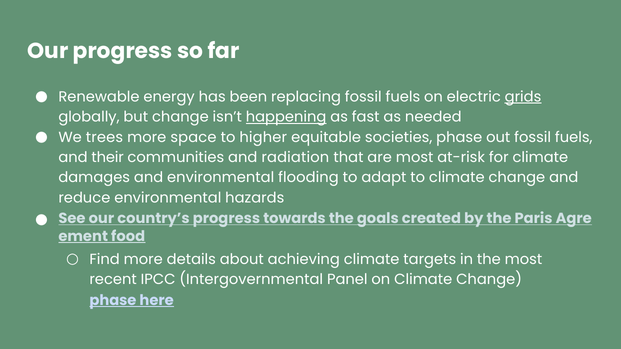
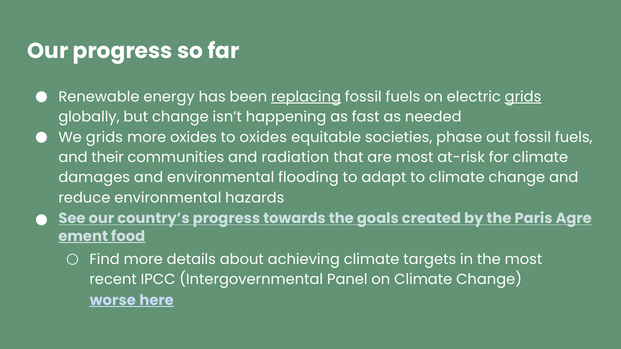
replacing underline: none -> present (306, 97)
happening underline: present -> none (286, 117)
We trees: trees -> grids (104, 137)
more space: space -> oxides (194, 137)
to higher: higher -> oxides (263, 137)
phase: phase -> worse (113, 301)
